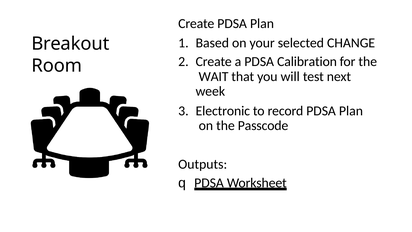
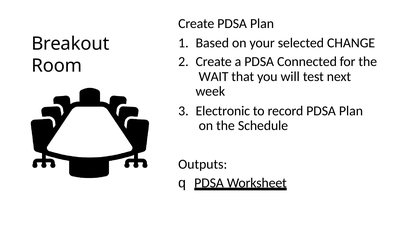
Calibration: Calibration -> Connected (307, 62)
Passcode: Passcode -> Schedule (263, 126)
